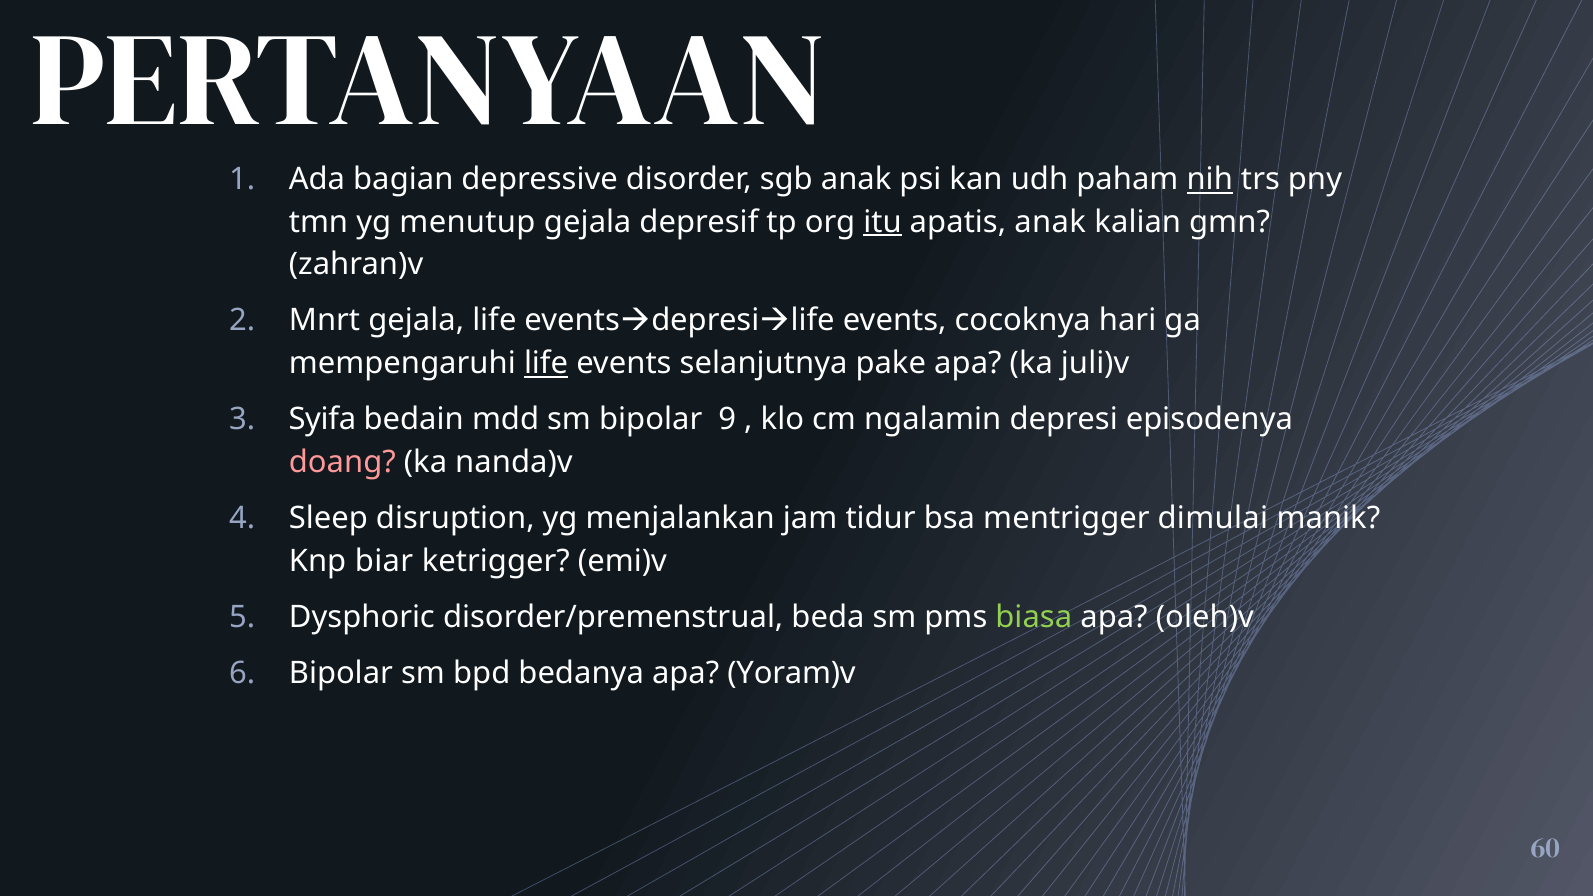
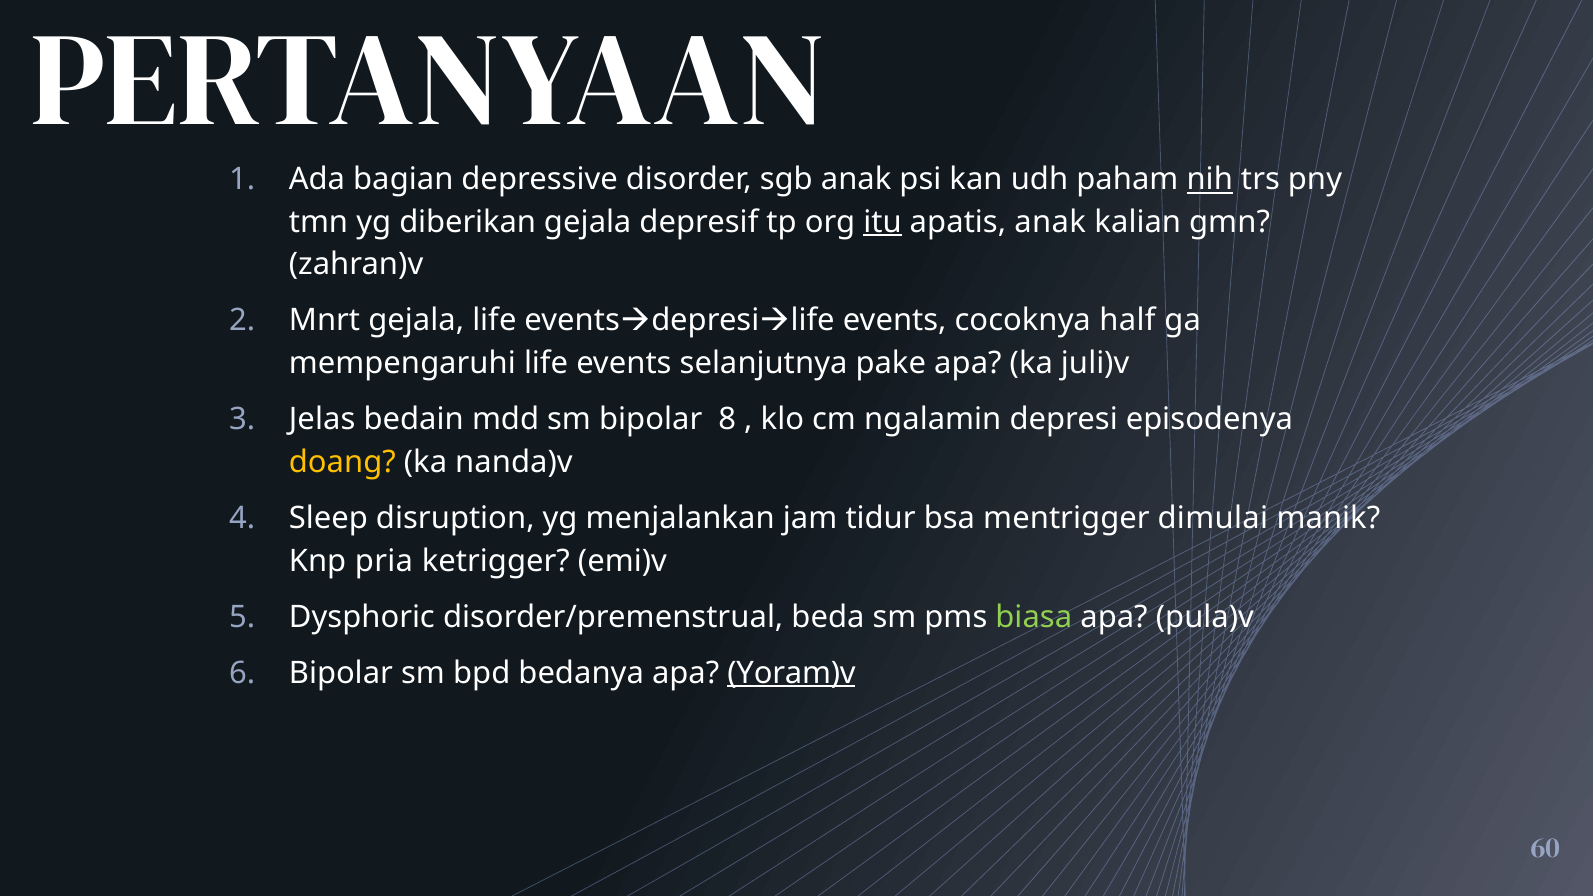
menutup: menutup -> diberikan (468, 222)
hari: hari -> half (1127, 321)
life underline: present -> none (546, 363)
Syifa: Syifa -> Jelas (322, 419)
9: 9 -> 8 (727, 419)
doang colour: pink -> yellow (342, 462)
biar: biar -> pria (384, 561)
oleh)v: oleh)v -> pula)v (1205, 617)
Yoram)v underline: none -> present (792, 673)
